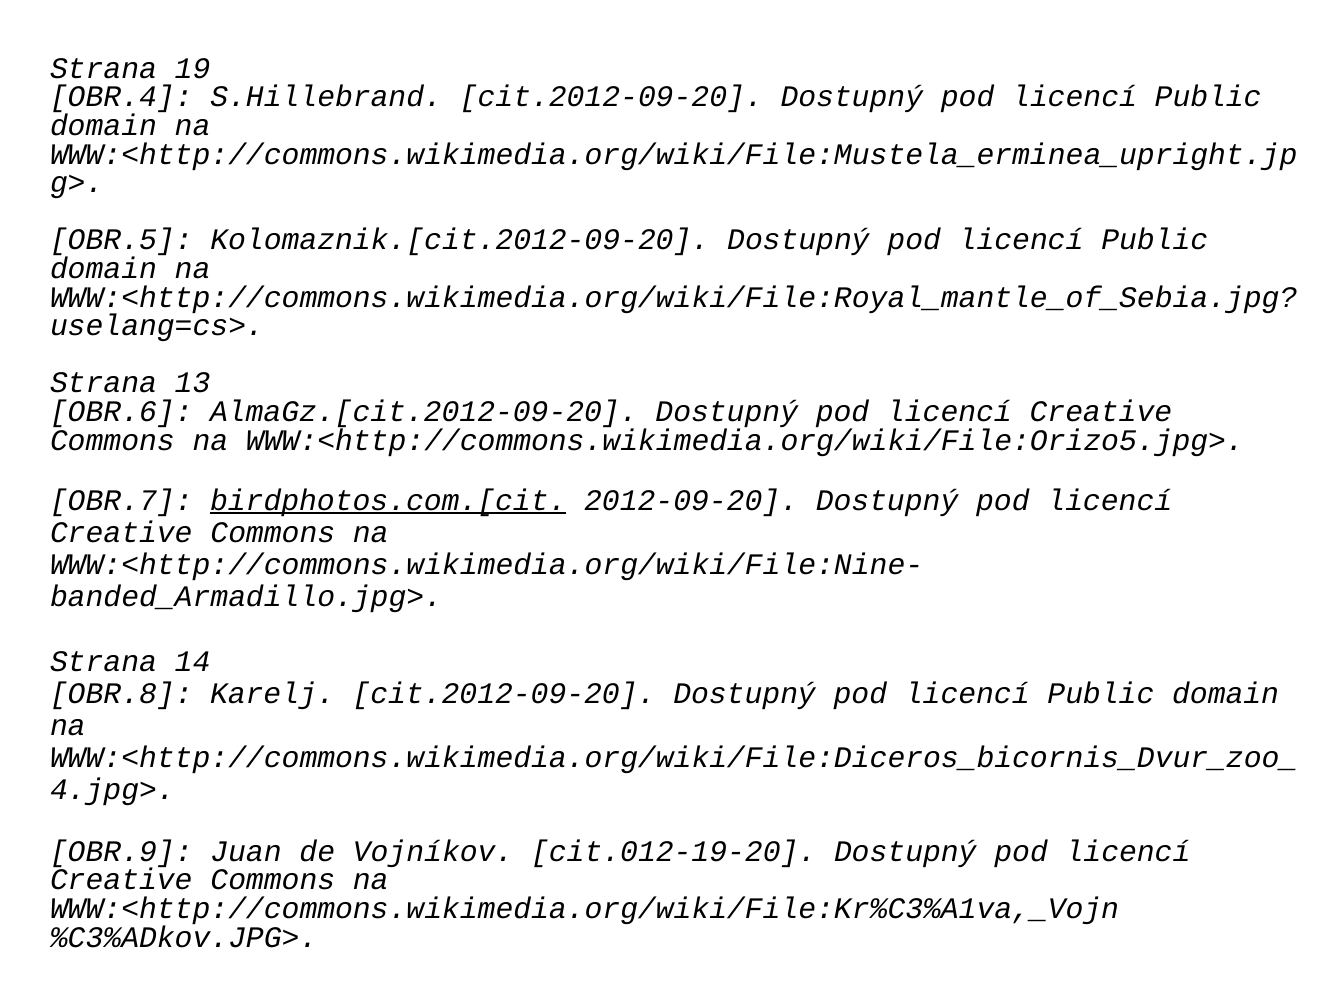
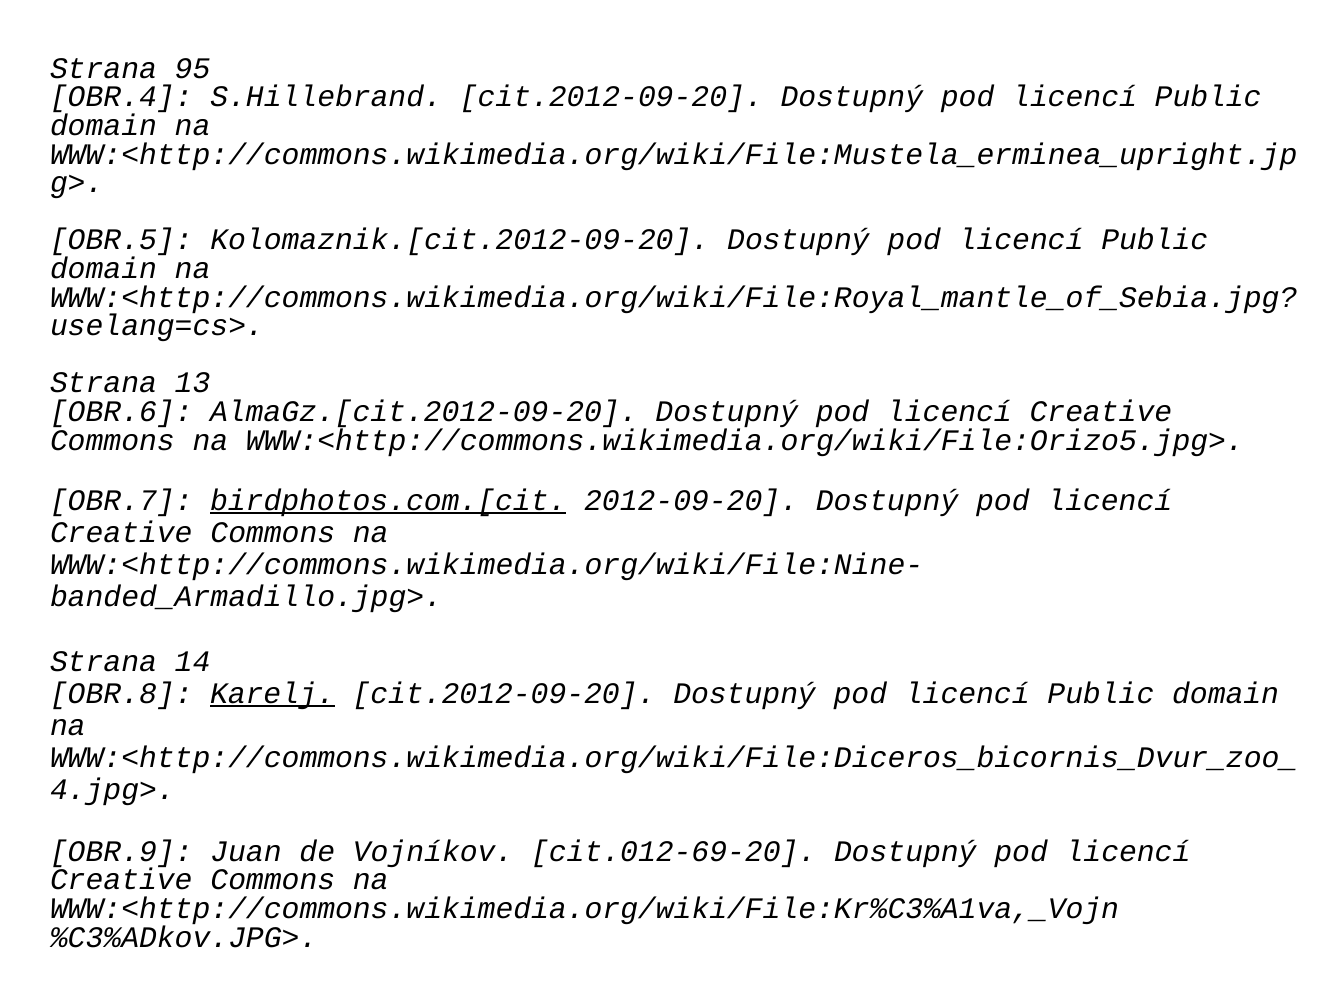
19: 19 -> 95 (193, 68)
Karelj underline: none -> present (272, 693)
cit.012-19-20: cit.012-19-20 -> cit.012-69-20 (674, 851)
